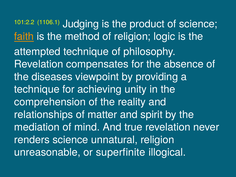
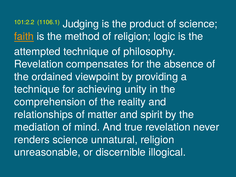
diseases: diseases -> ordained (52, 77)
superfinite: superfinite -> discernible (121, 152)
